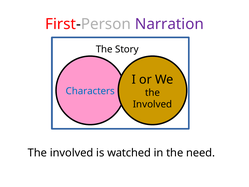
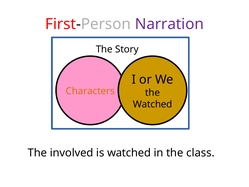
Characters colour: blue -> orange (90, 91)
Involved: Involved -> Watched (153, 104)
need: need -> class (201, 153)
